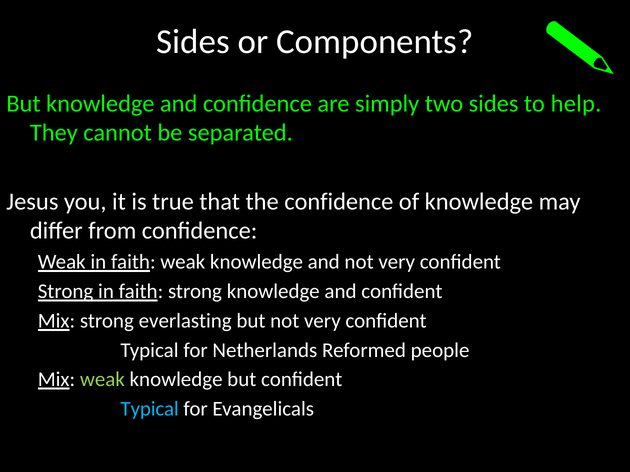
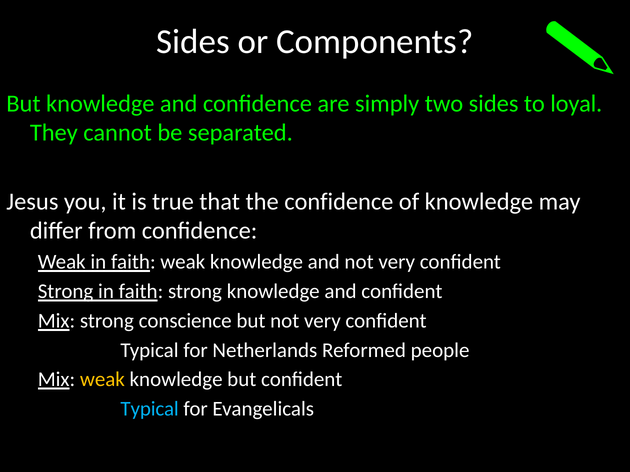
help: help -> loyal (576, 104)
everlasting: everlasting -> conscience (185, 321)
weak colour: light green -> yellow (102, 380)
